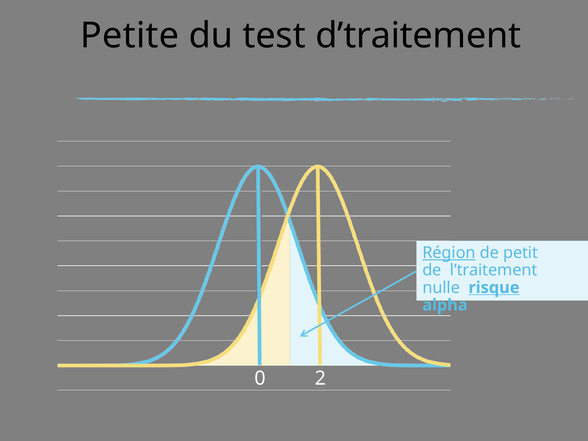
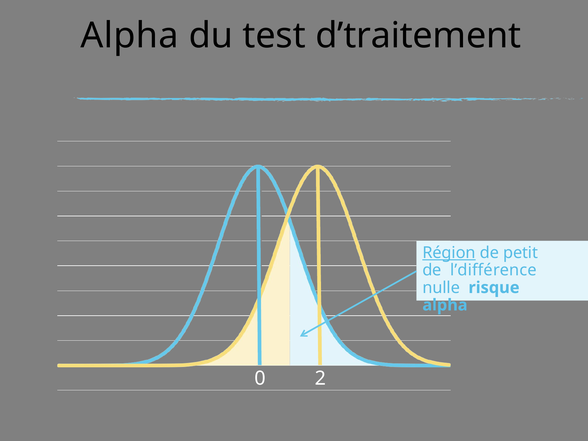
Petite: Petite -> Alpha (130, 36)
l’traitement: l’traitement -> l’diﬀérence (494, 270)
risque underline: present -> none (494, 288)
